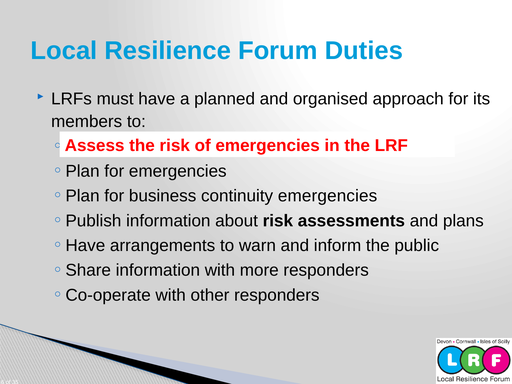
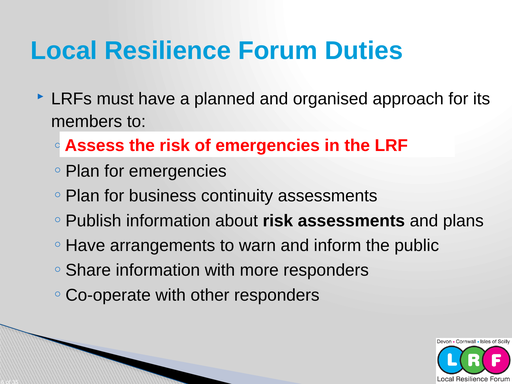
continuity emergencies: emergencies -> assessments (328, 196)
